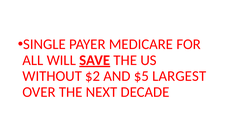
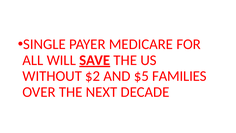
LARGEST: LARGEST -> FAMILIES (179, 76)
